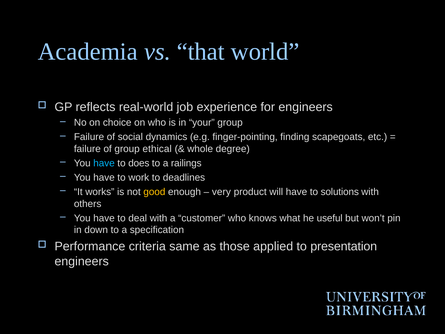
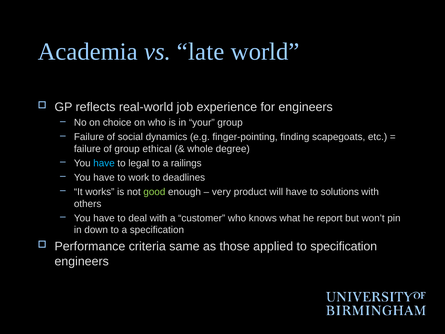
that: that -> late (201, 52)
does: does -> legal (139, 163)
good colour: yellow -> light green (154, 192)
useful: useful -> report (330, 218)
to presentation: presentation -> specification (344, 246)
